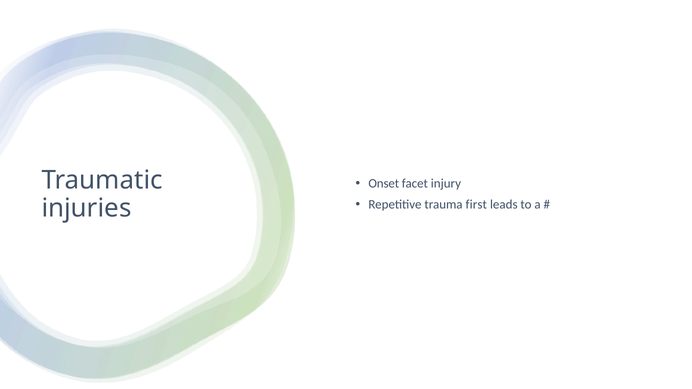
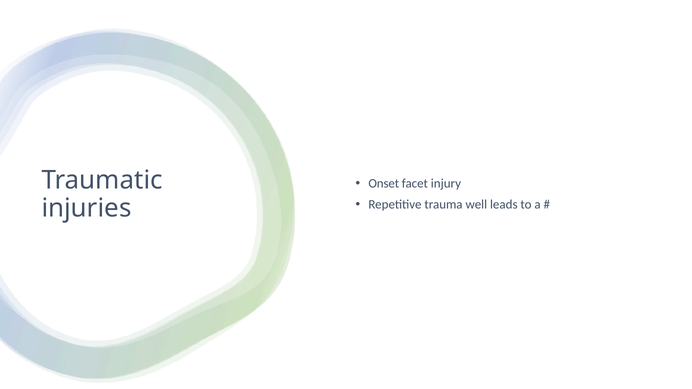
first: first -> well (476, 205)
